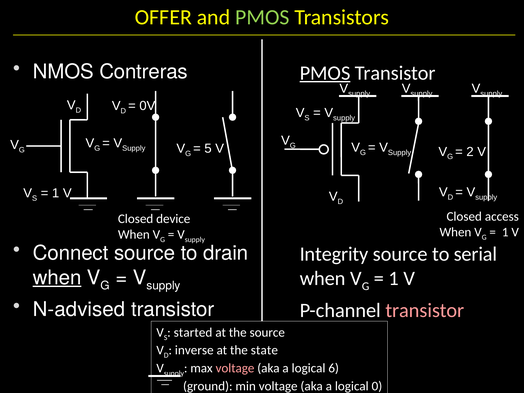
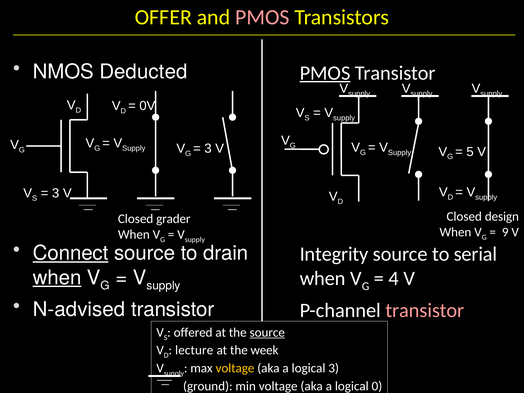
PMOS colour: light green -> pink (262, 17)
Contreras: Contreras -> Deducted (143, 72)
2: 2 -> 5 (470, 152)
5: 5 -> 3 (208, 149)
1: 1 -> 3 (56, 193)
access: access -> design (502, 217)
device: device -> grader (173, 219)
1: 1 -> 9 (505, 232)
Connect underline: none -> present (71, 253)
1: 1 -> 4 (394, 279)
started: started -> offered (193, 332)
source underline: none -> present (267, 332)
inverse: inverse -> lecture (194, 350)
state: state -> week (265, 350)
voltage colour: pink -> yellow (235, 368)
logical 6: 6 -> 3 (334, 368)
